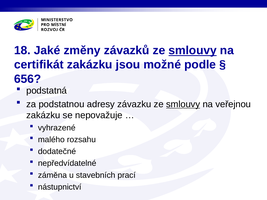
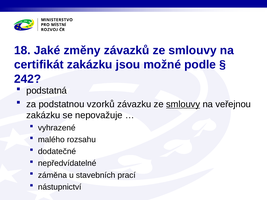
smlouvy underline: present -> none (193, 51)
656: 656 -> 242 (28, 79)
adresy: adresy -> vzorků (101, 104)
